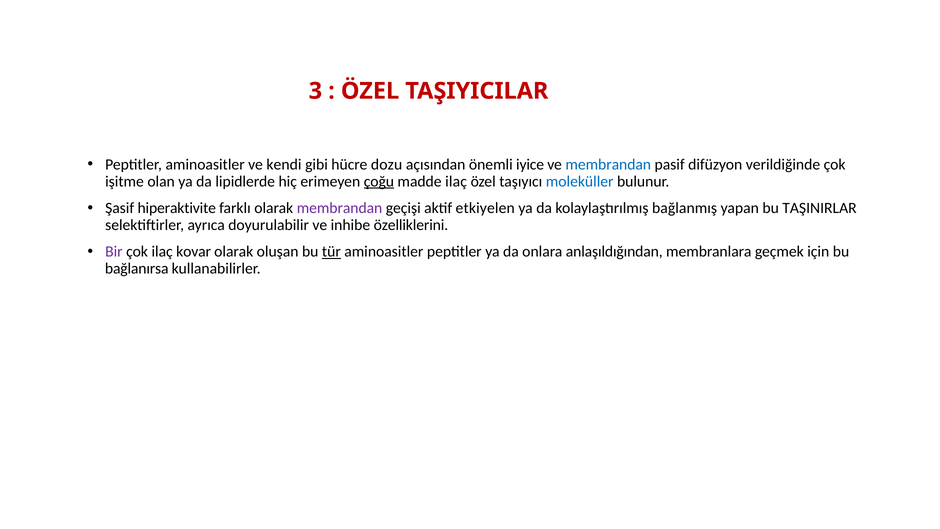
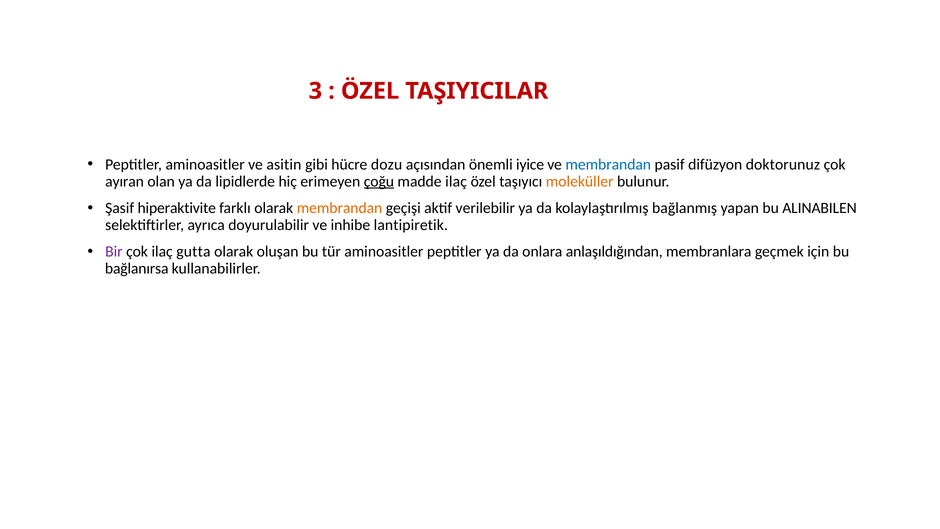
kendi: kendi -> asitin (284, 164)
verildiğinde: verildiğinde -> doktorunuz (783, 164)
işitme: işitme -> ayıran (125, 181)
moleküller colour: blue -> orange (580, 181)
membrandan colour: purple -> orange (340, 208)
etkiyelen: etkiyelen -> verilebilir (485, 208)
TAŞINIRLAR: TAŞINIRLAR -> ALINABILEN (820, 208)
özelliklerini: özelliklerini -> lantipiretik (411, 225)
kovar: kovar -> gutta (193, 251)
tür underline: present -> none (331, 251)
